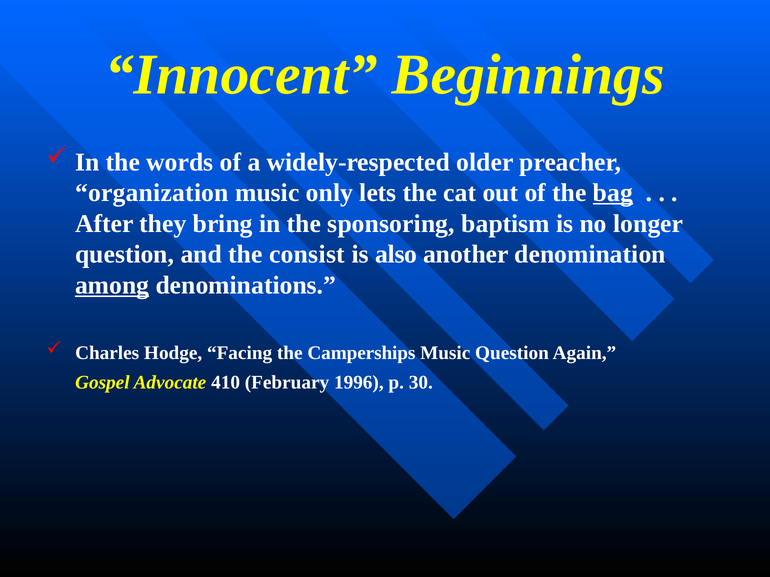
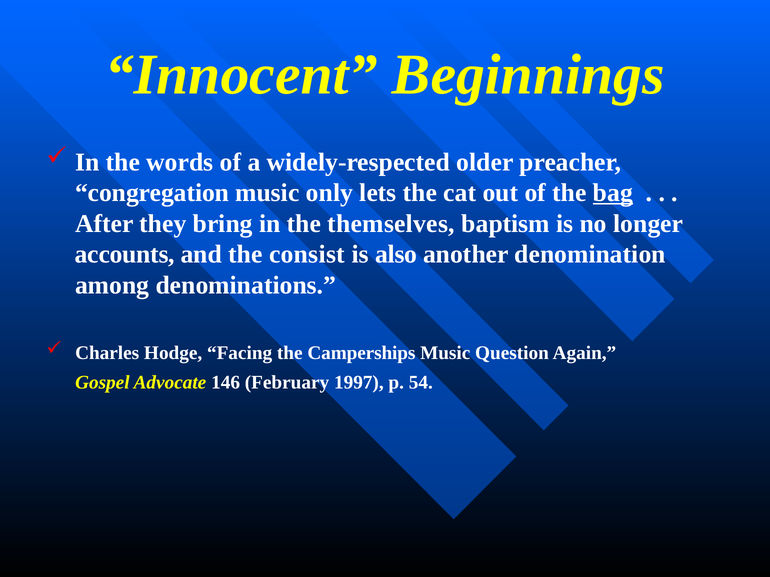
organization: organization -> congregation (152, 193)
sponsoring: sponsoring -> themselves (391, 224)
question: question -> accounts (125, 255)
among underline: present -> none (112, 285)
410: 410 -> 146 (226, 383)
1996: 1996 -> 1997 (359, 383)
30: 30 -> 54 (421, 383)
